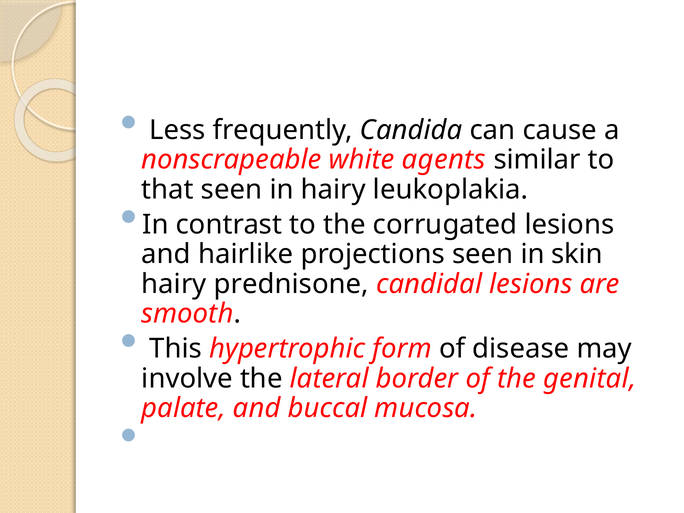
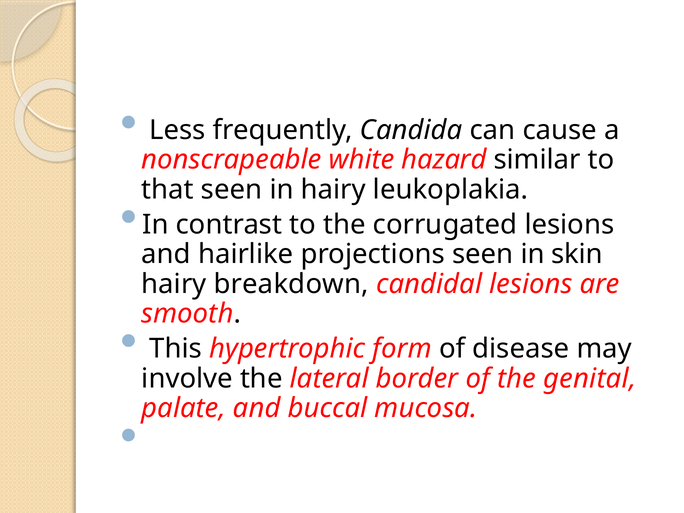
agents: agents -> hazard (444, 160)
prednisone: prednisone -> breakdown (291, 284)
